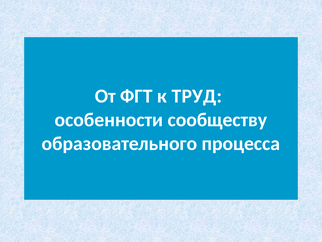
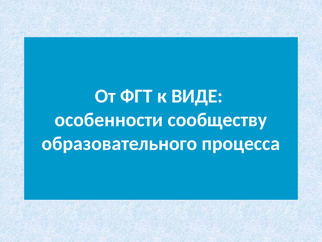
ТРУД: ТРУД -> ВИДЕ (197, 96)
